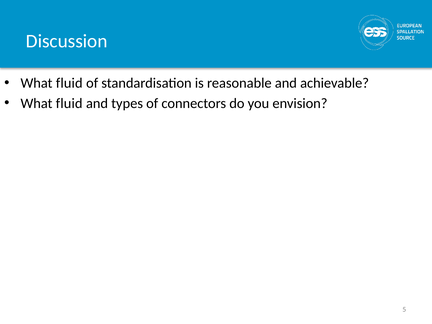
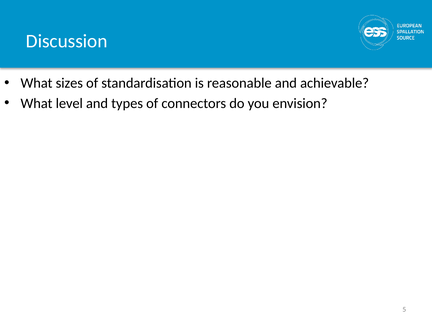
fluid: fluid -> sizes (69, 83)
fluid: fluid -> level (69, 103)
